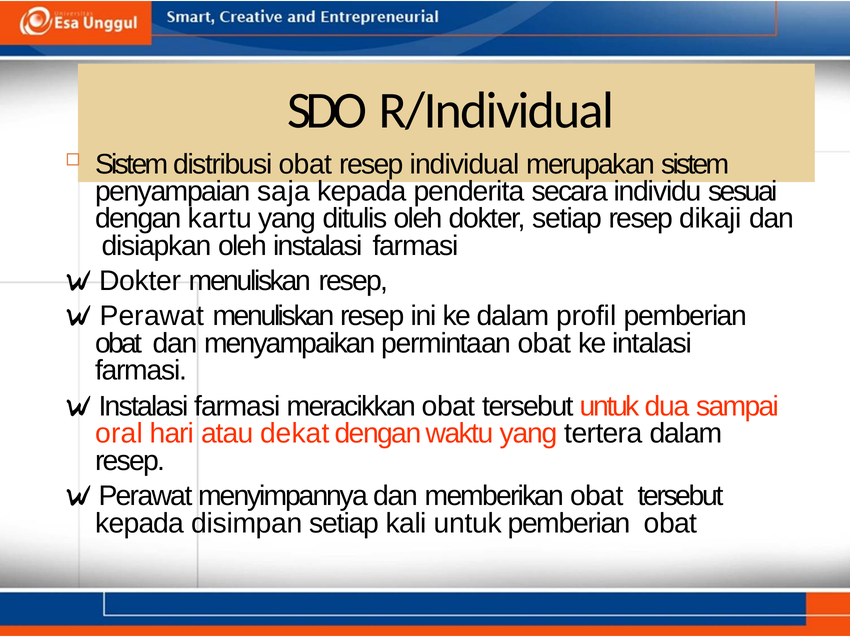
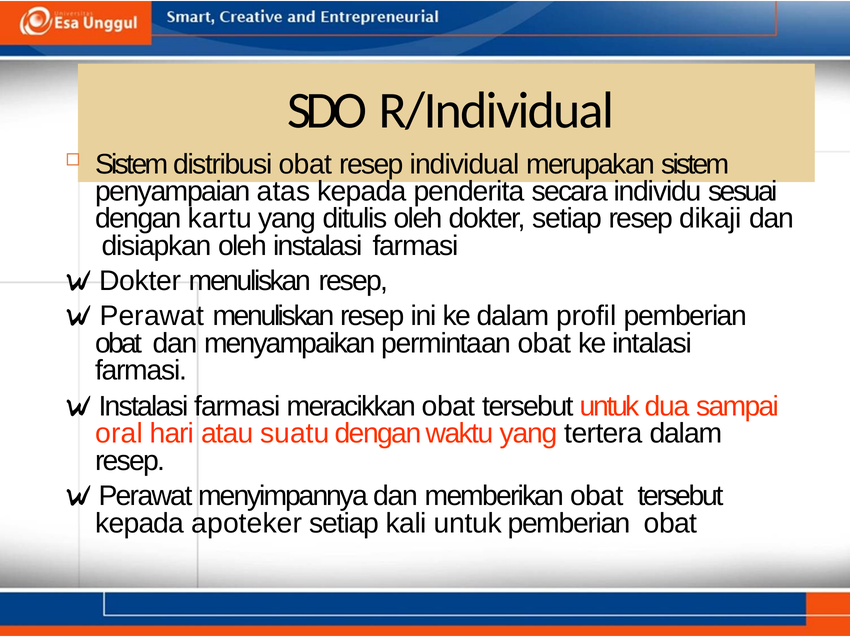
saja: saja -> atas (284, 192)
dekat: dekat -> suatu (295, 434)
disimpan: disimpan -> apoteker (247, 524)
